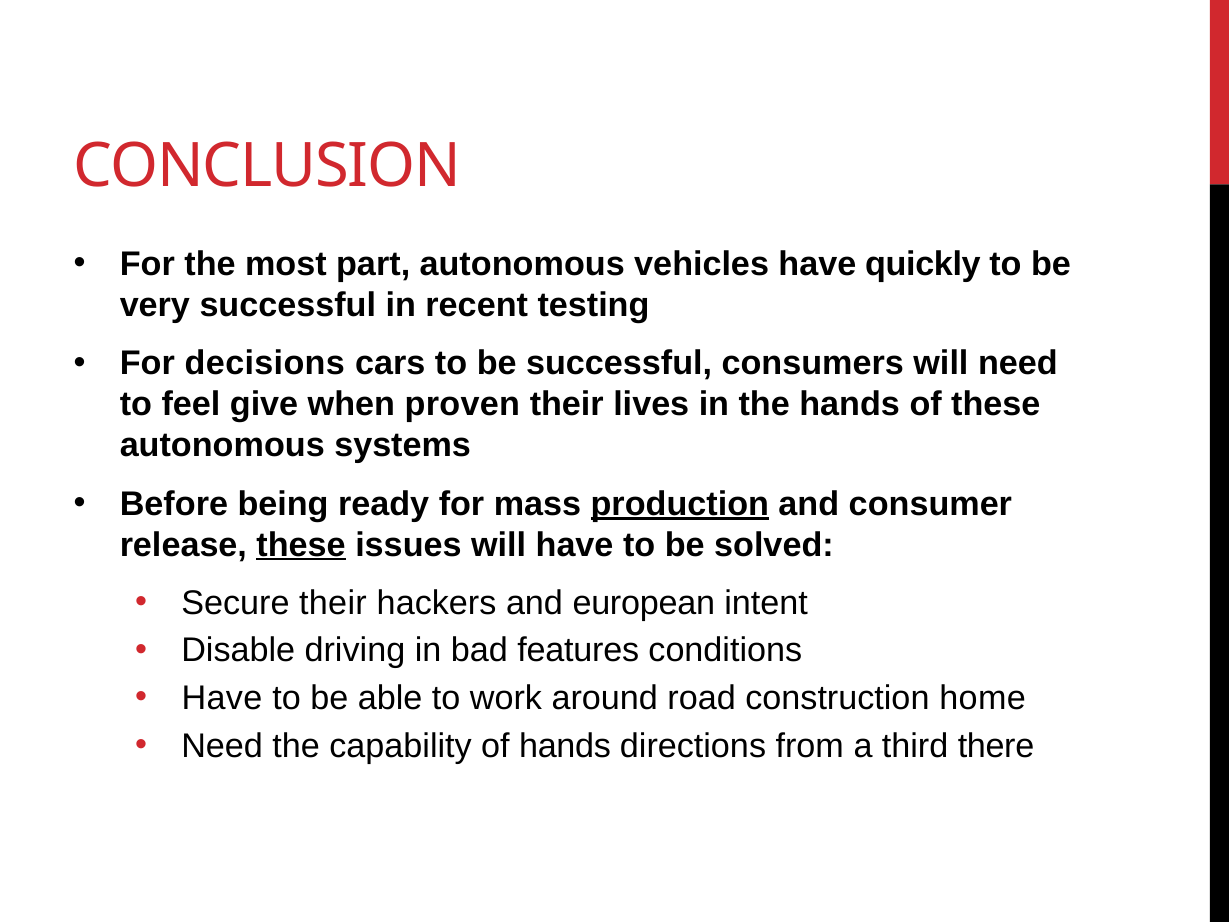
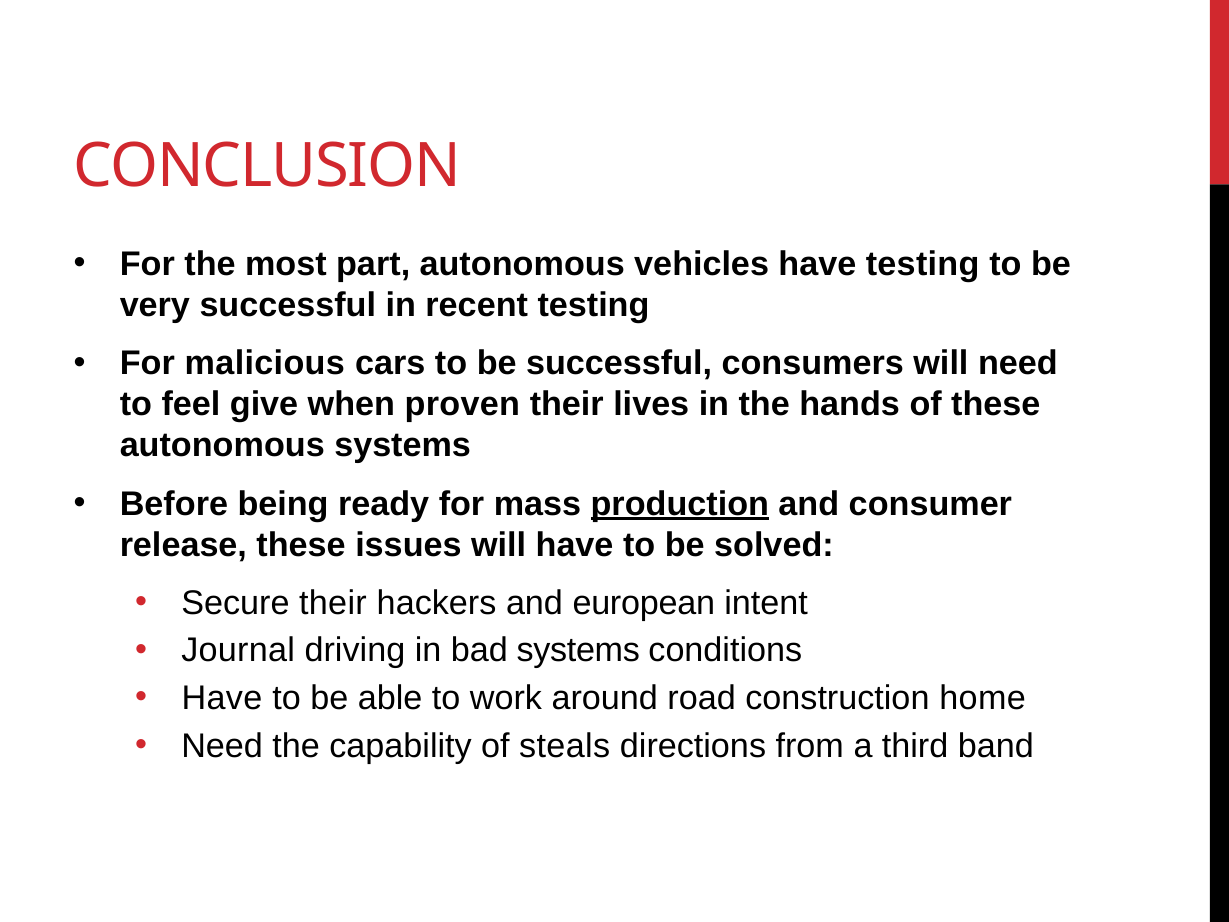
have quickly: quickly -> testing (923, 265)
decisions: decisions -> malicious (265, 364)
these underline: present -> none (301, 545)
Disable: Disable -> Journal (238, 650)
bad features: features -> systems (578, 650)
of hands: hands -> steals (565, 746)
there: there -> band (996, 746)
